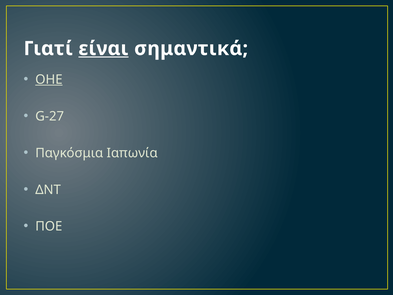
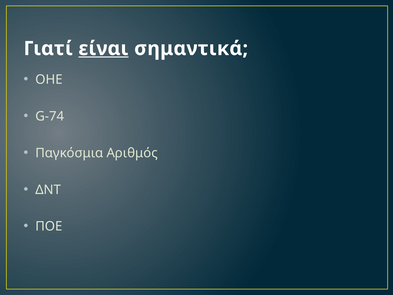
ΟΗΕ underline: present -> none (49, 80)
G-27: G-27 -> G-74 (50, 116)
Ιαπωνία: Ιαπωνία -> Αριθμός (132, 153)
